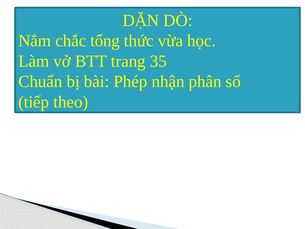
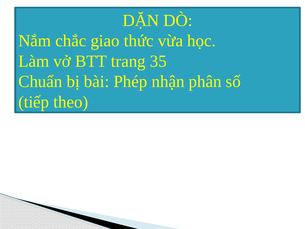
tổng: tổng -> giao (105, 41)
